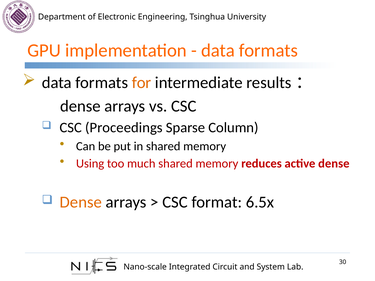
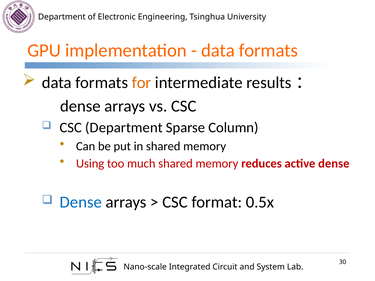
CSC Proceedings: Proceedings -> Department (124, 128)
Dense colour: orange -> blue (81, 202)
6.5x: 6.5x -> 0.5x (260, 202)
